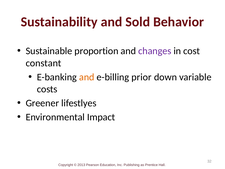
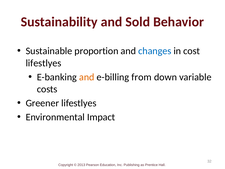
changes colour: purple -> blue (155, 51)
constant: constant -> lifestlyes (44, 63)
prior: prior -> from (142, 77)
